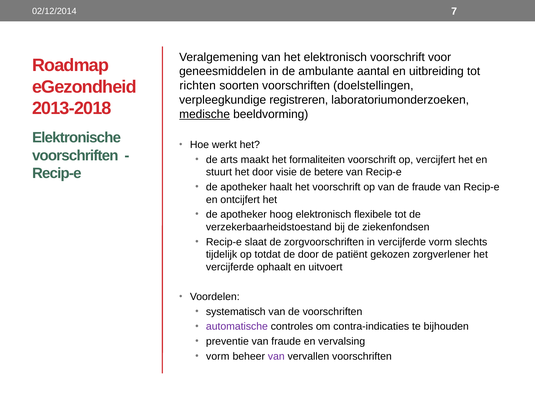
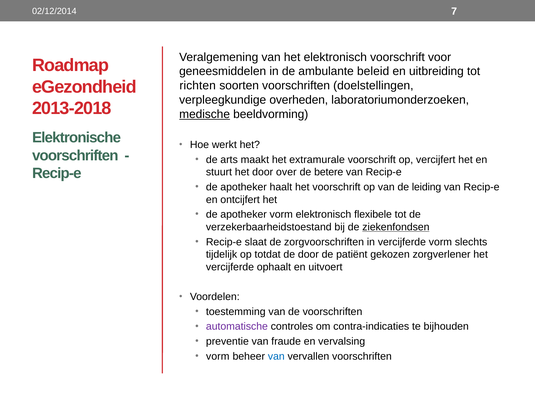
aantal: aantal -> beleid (373, 71)
registreren: registreren -> overheden (299, 100)
formaliteiten: formaliteiten -> extramurale (317, 159)
visie: visie -> over (286, 172)
de fraude: fraude -> leiding (427, 187)
apotheker hoog: hoog -> vorm (281, 214)
ziekenfondsen underline: none -> present (396, 227)
systematisch: systematisch -> toestemming (236, 311)
van colour: purple -> blue (276, 356)
